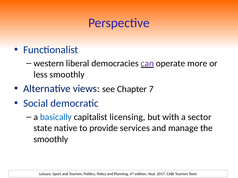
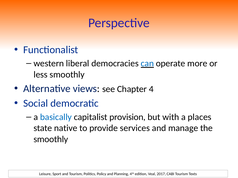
can colour: purple -> blue (147, 64)
7: 7 -> 4 (151, 89)
licensing: licensing -> provision (128, 117)
sector: sector -> places (200, 117)
